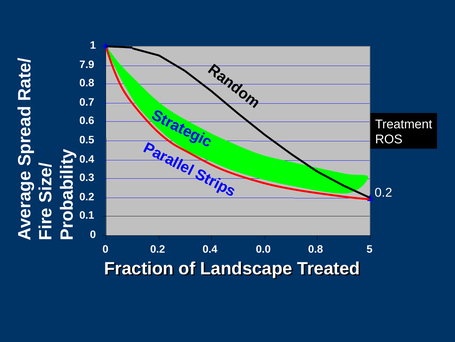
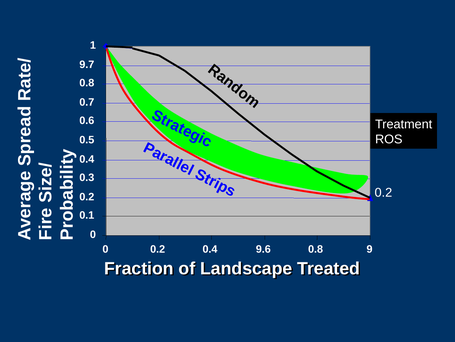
7.9: 7.9 -> 9.7 (87, 65)
0.0: 0.0 -> 9.6 (263, 249)
5: 5 -> 9 (369, 249)
